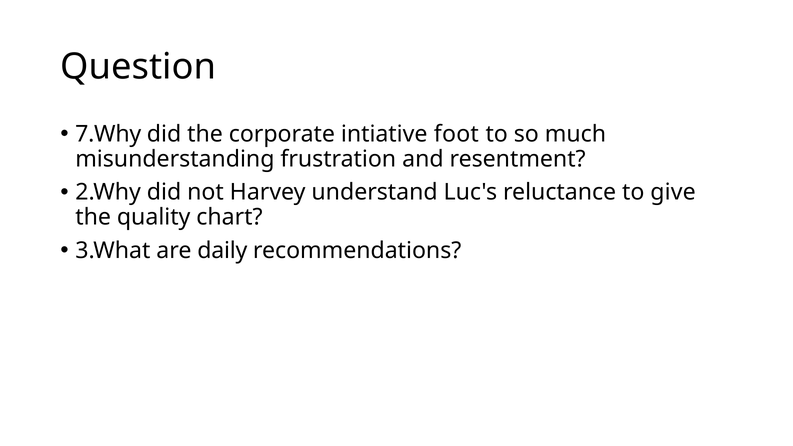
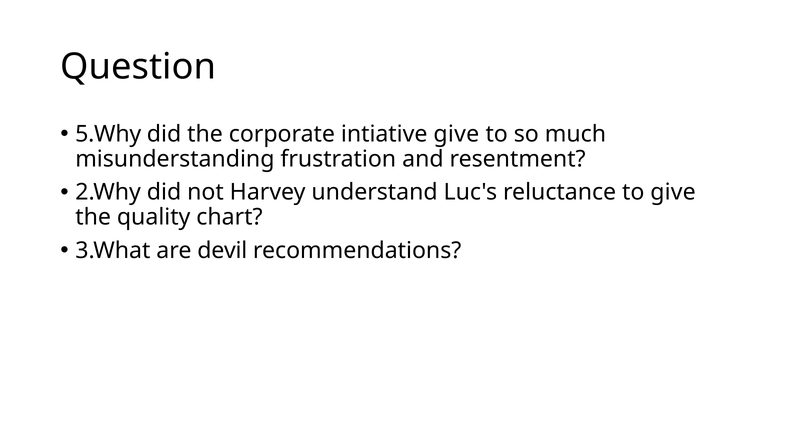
7.Why: 7.Why -> 5.Why (108, 134)
intiative foot: foot -> give (456, 134)
daily: daily -> devil (222, 251)
